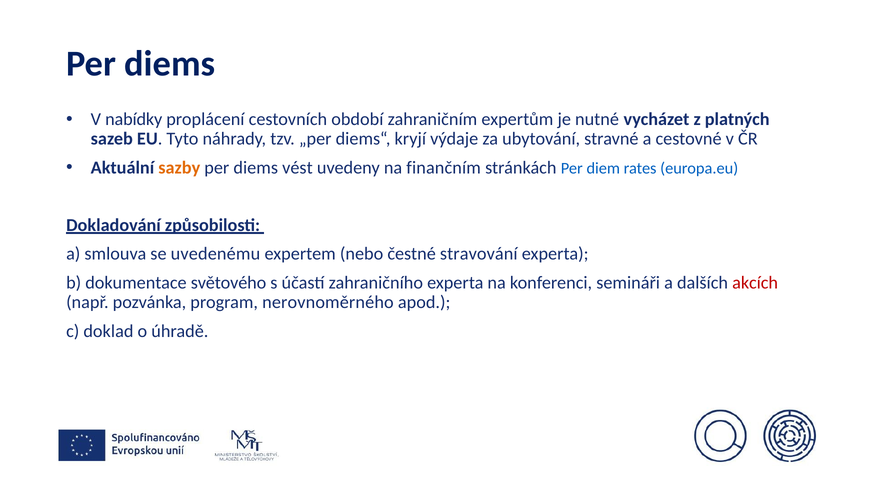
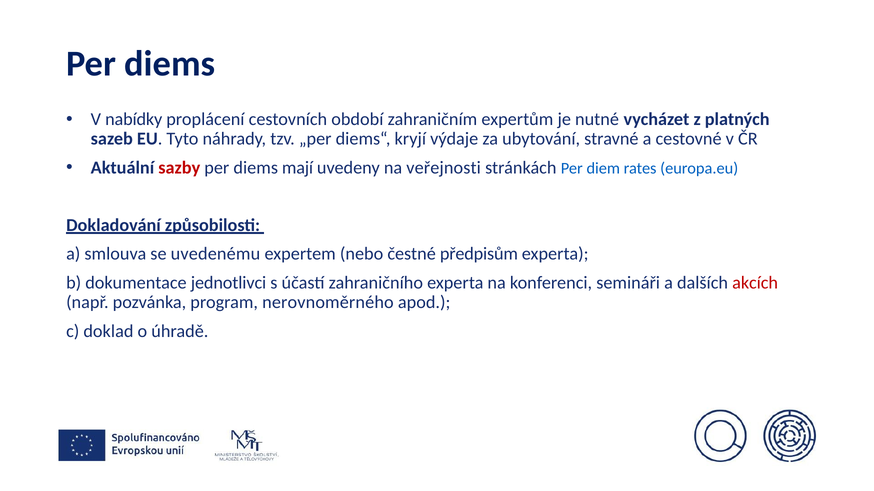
sazby colour: orange -> red (179, 168)
vést: vést -> mají (298, 168)
finančním: finančním -> veřejnosti (444, 168)
stravování: stravování -> předpisům (479, 254)
světového: světového -> jednotlivci (229, 283)
